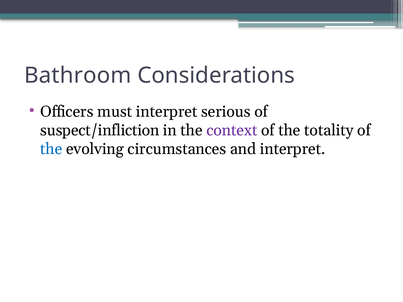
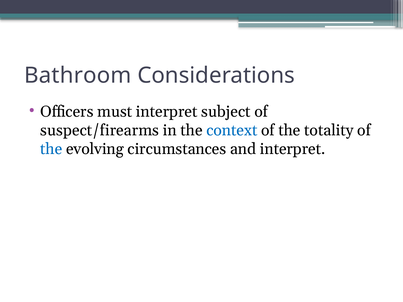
serious: serious -> subject (226, 112)
suspect/infliction: suspect/infliction -> suspect/firearms (100, 130)
context colour: purple -> blue (232, 130)
